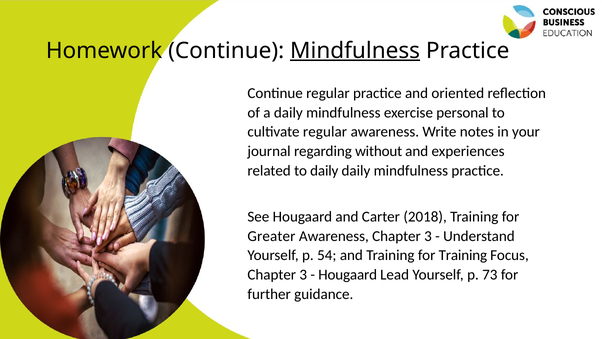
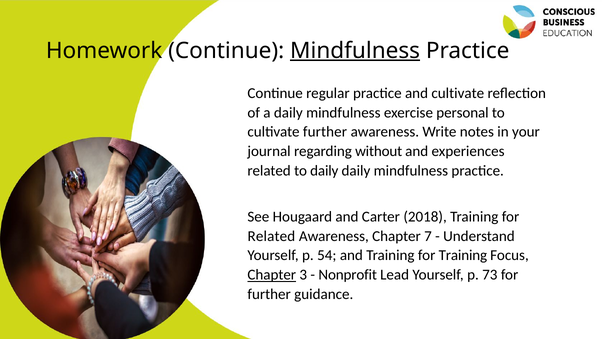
and oriented: oriented -> cultivate (458, 93)
cultivate regular: regular -> further (325, 132)
Greater: Greater -> Related (271, 236)
Awareness Chapter 3: 3 -> 7 (428, 236)
Chapter underline: none -> present (272, 275)
Hougaard: Hougaard -> Nonprofit (348, 275)
